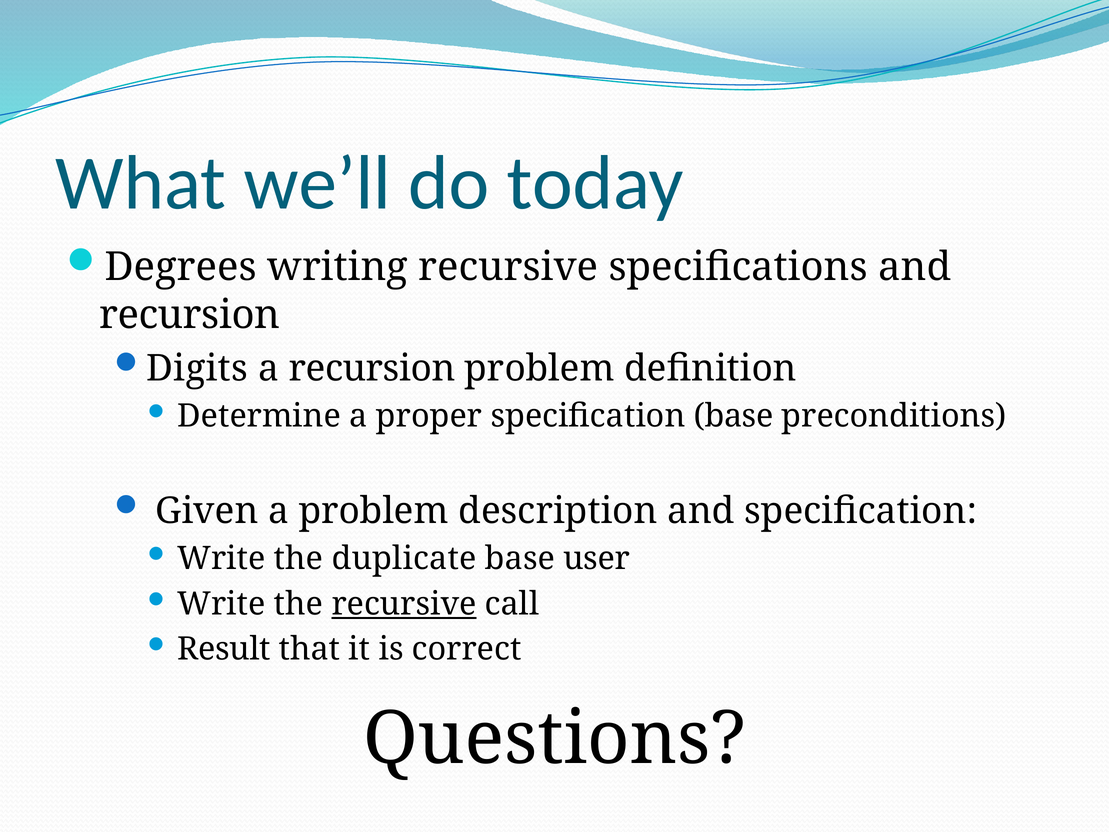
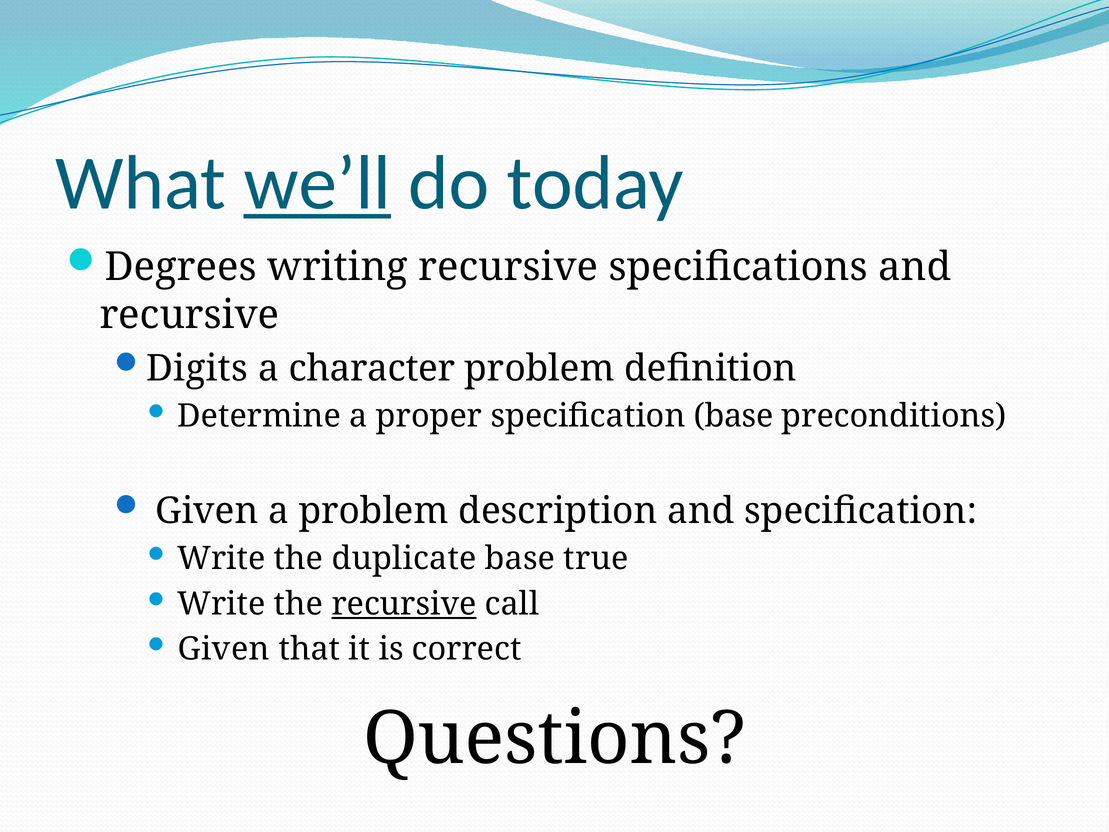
we’ll underline: none -> present (317, 183)
recursion: recursion -> recursive (189, 315)
a recursion: recursion -> character (372, 368)
user: user -> true (596, 558)
Result: Result -> Given (224, 649)
